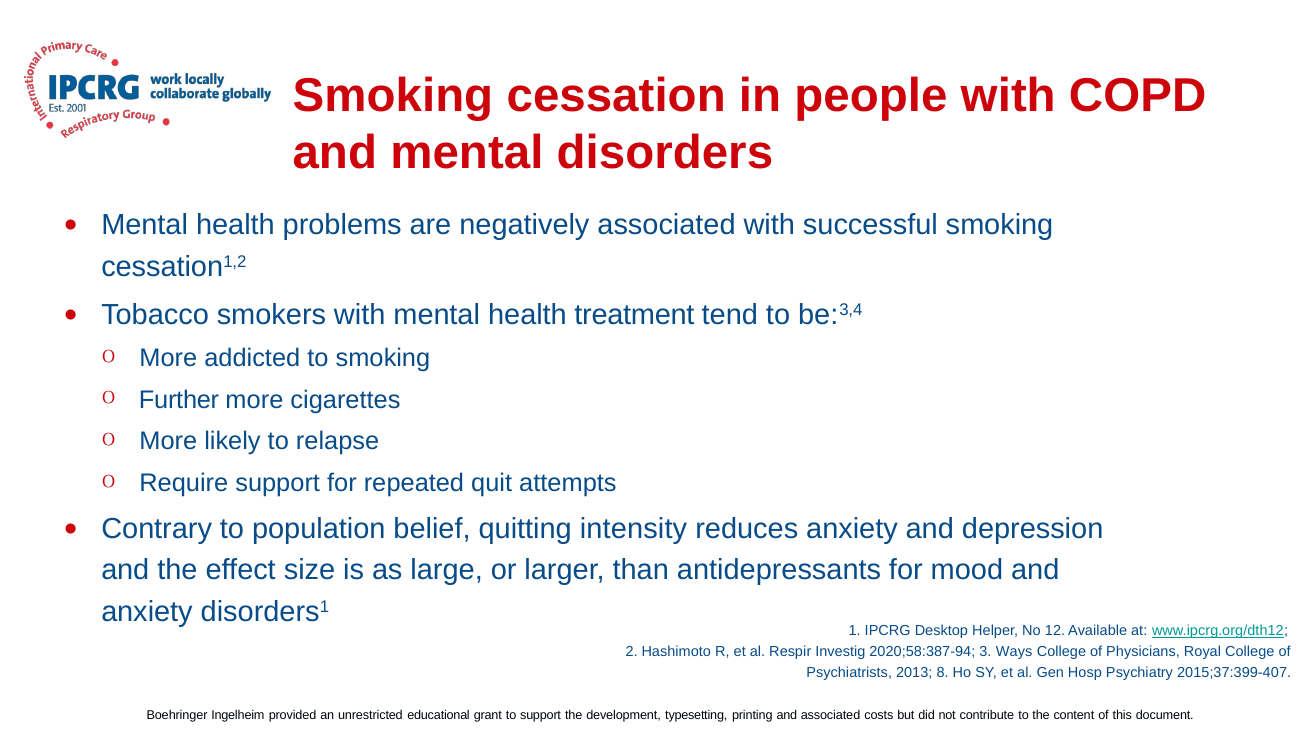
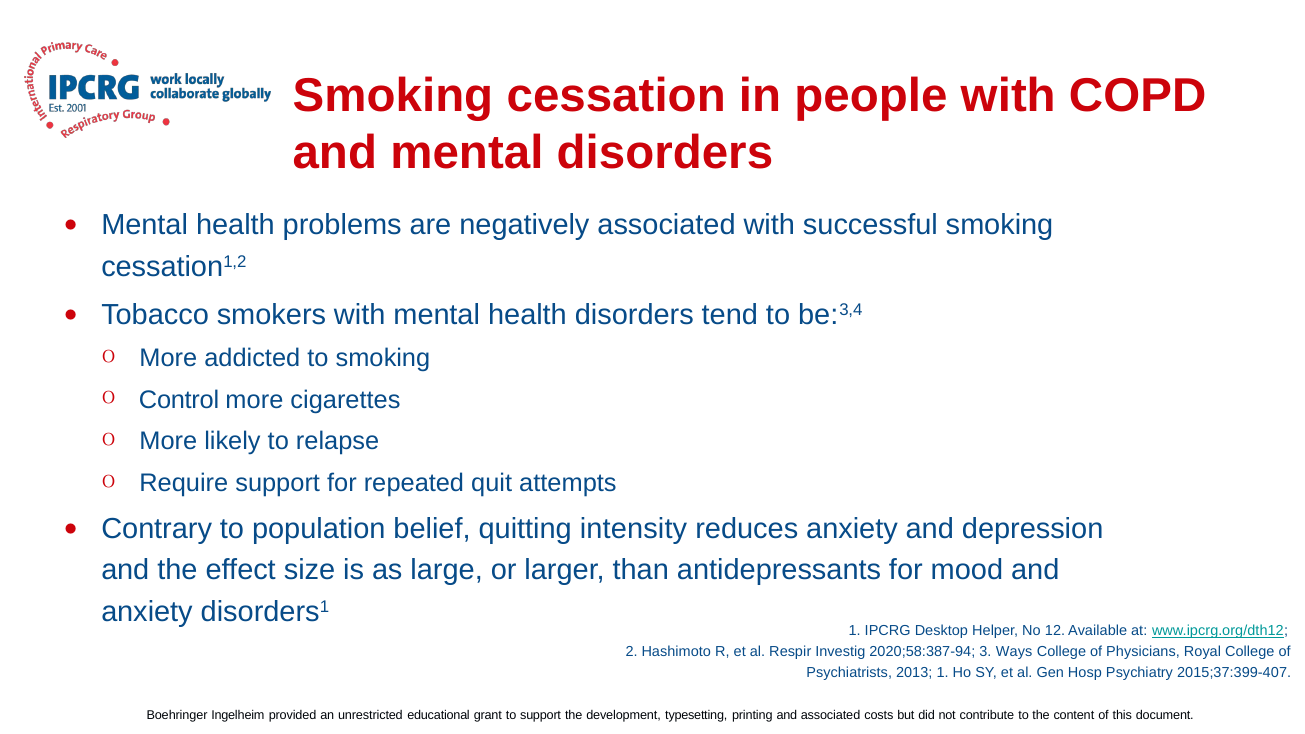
health treatment: treatment -> disorders (634, 315)
Further: Further -> Control (179, 400)
2013 8: 8 -> 1 (943, 672)
